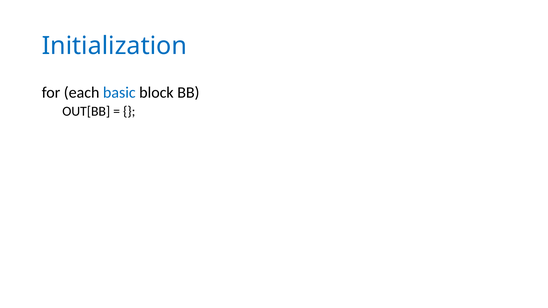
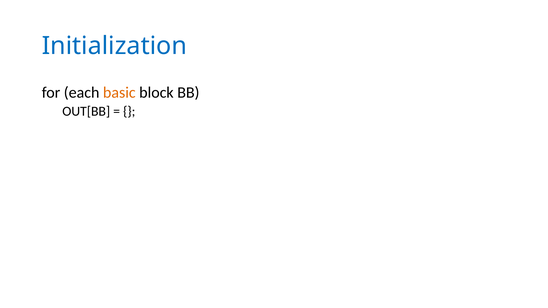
basic colour: blue -> orange (119, 93)
